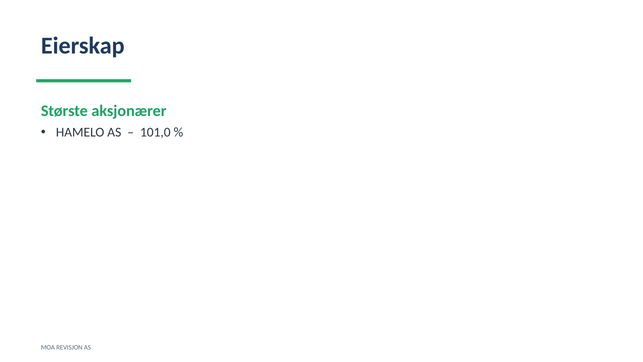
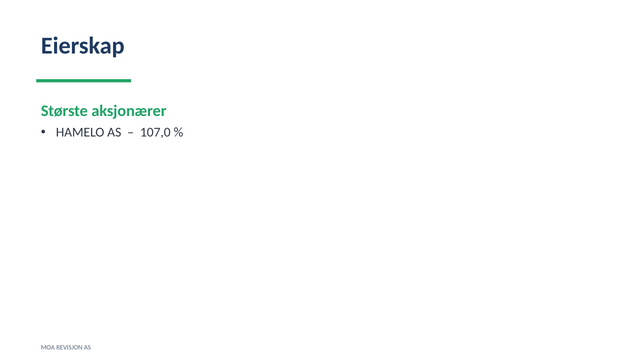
101,0: 101,0 -> 107,0 (155, 132)
